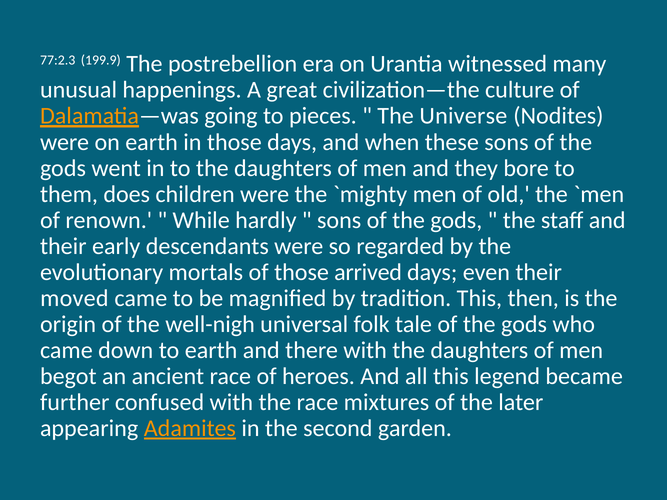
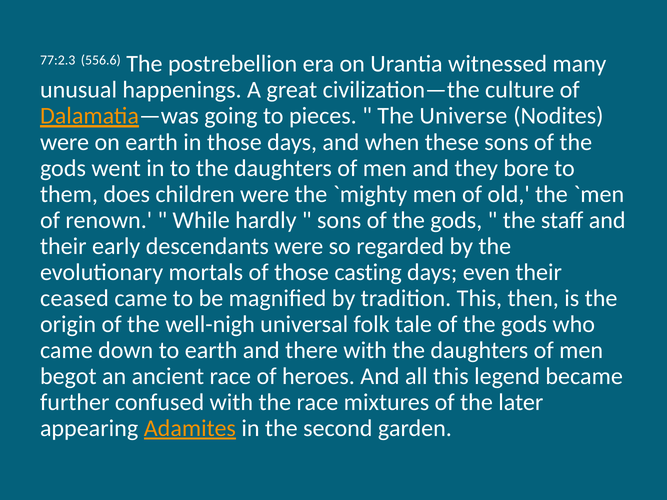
199.9: 199.9 -> 556.6 (101, 60)
arrived: arrived -> casting (368, 272)
moved: moved -> ceased (74, 298)
